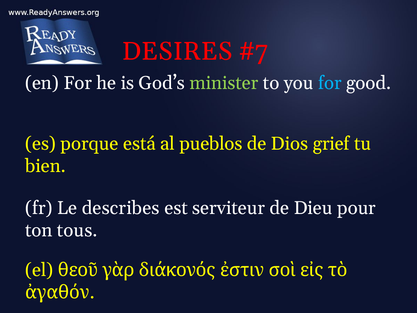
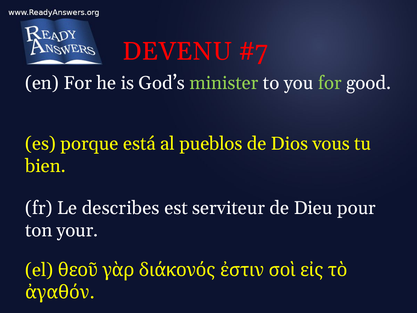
DESIRES: DESIRES -> DEVENU (177, 51)
for colour: light blue -> light green (330, 83)
grief: grief -> vous (331, 144)
tous: tous -> your (77, 230)
